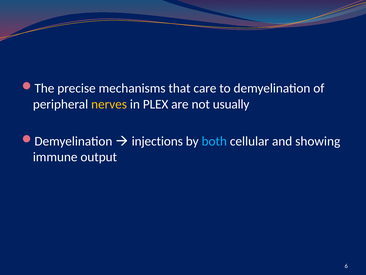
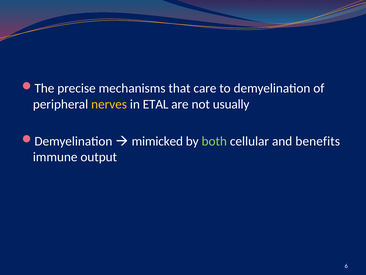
PLEX: PLEX -> ETAL (156, 104)
injections: injections -> mimicked (157, 141)
both colour: light blue -> light green (214, 141)
showing: showing -> benefits (318, 141)
